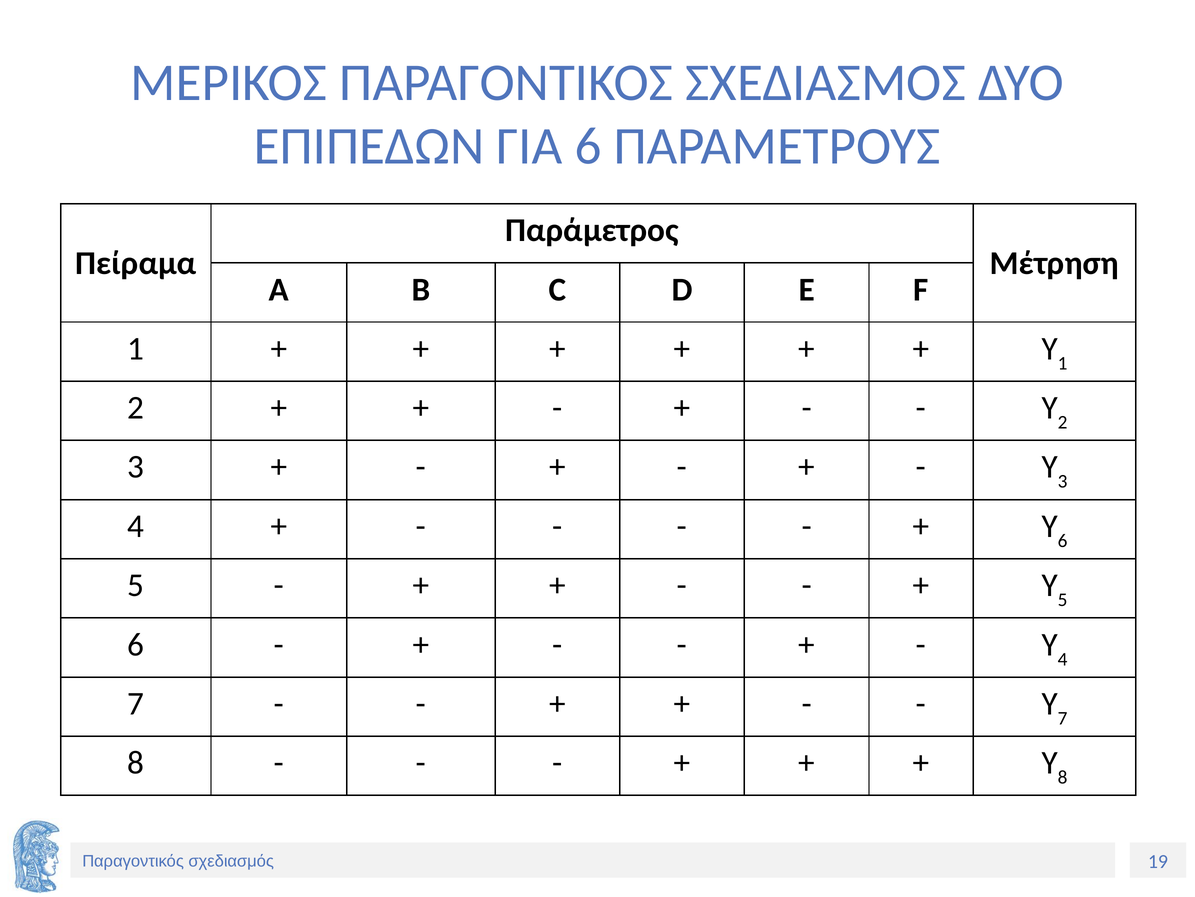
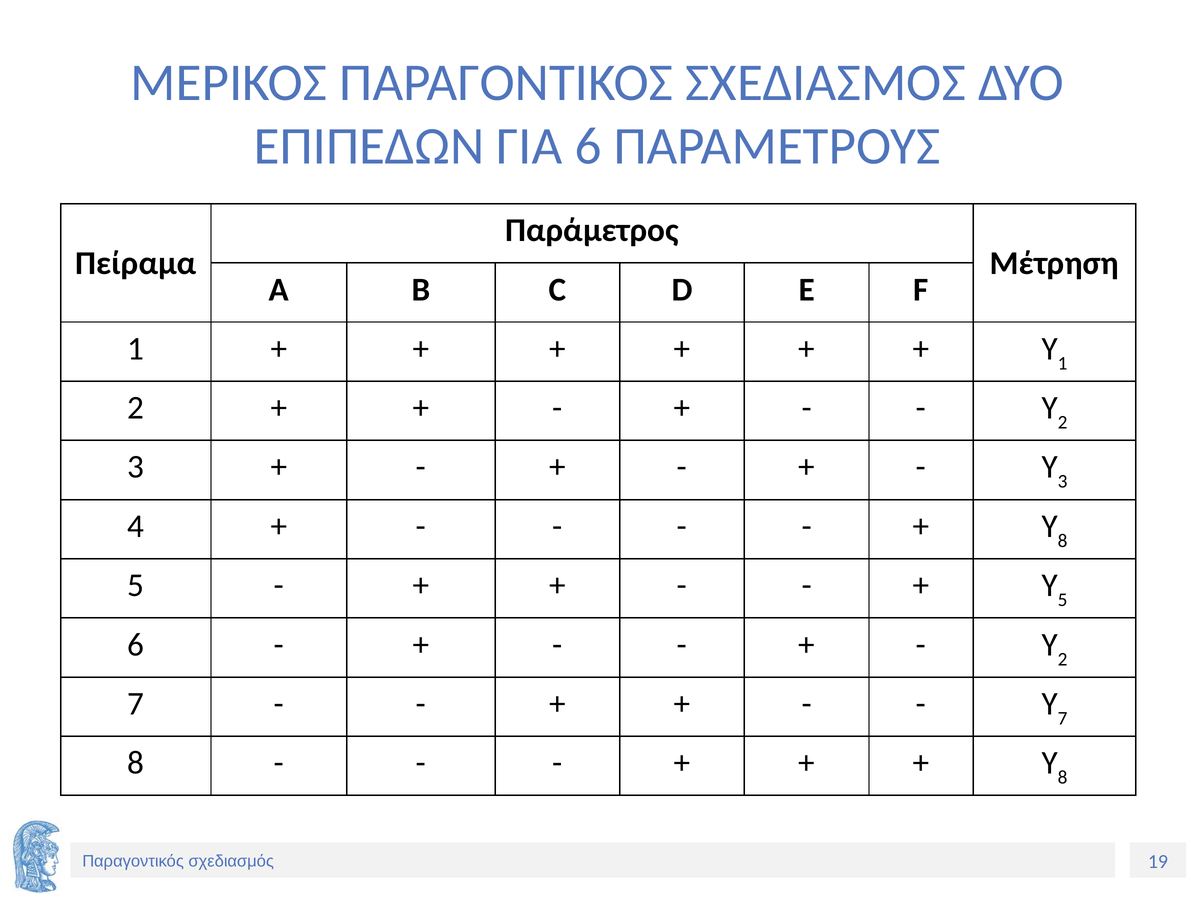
6: 6 -> 8 (1063, 540)
4: 4 -> 2 (1063, 659)
